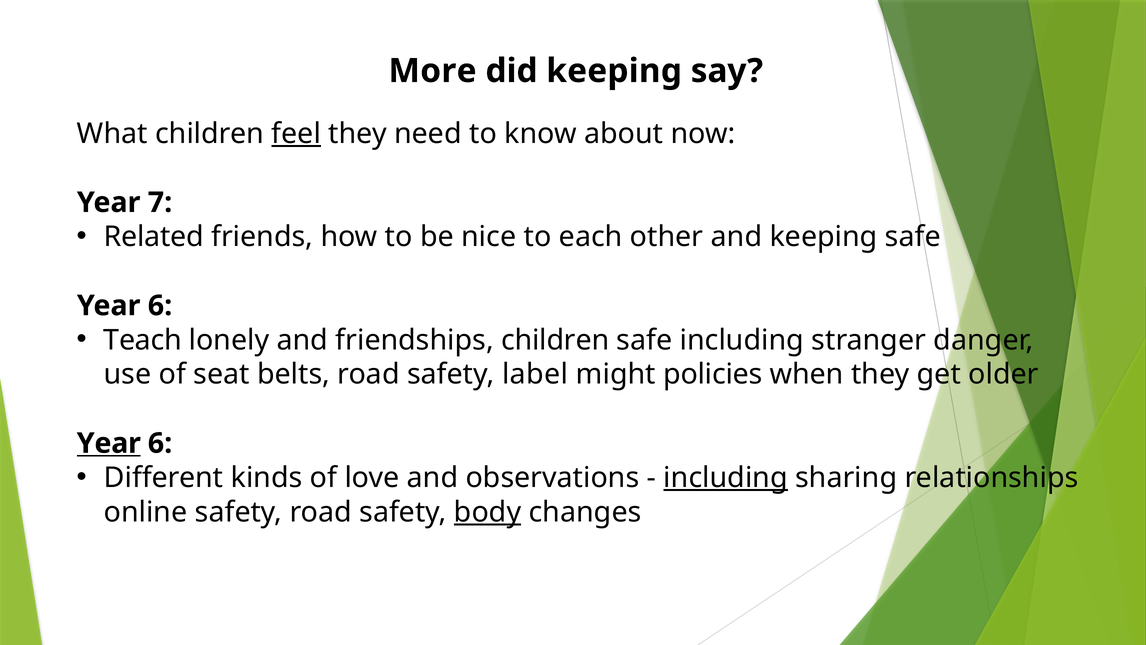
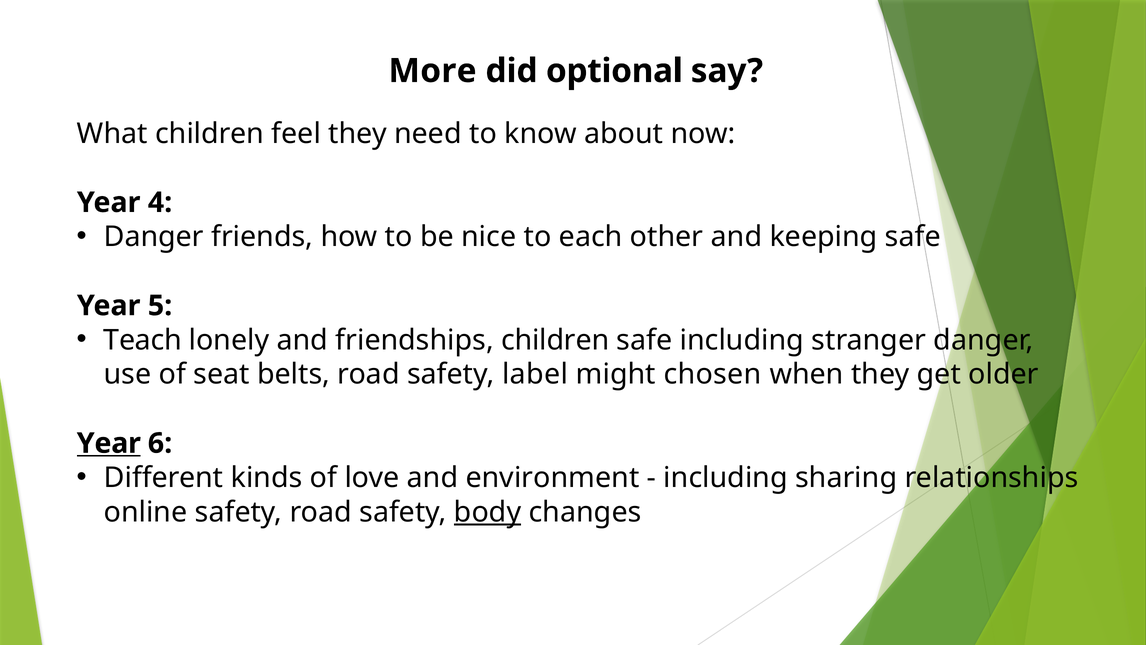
did keeping: keeping -> optional (614, 71)
feel underline: present -> none (296, 134)
7: 7 -> 4 (160, 202)
Related: Related -> Danger (154, 237)
6: 6 -> 5 (160, 306)
policies: policies -> chosen (713, 374)
observations: observations -> environment (552, 477)
including underline: present -> none (726, 477)
